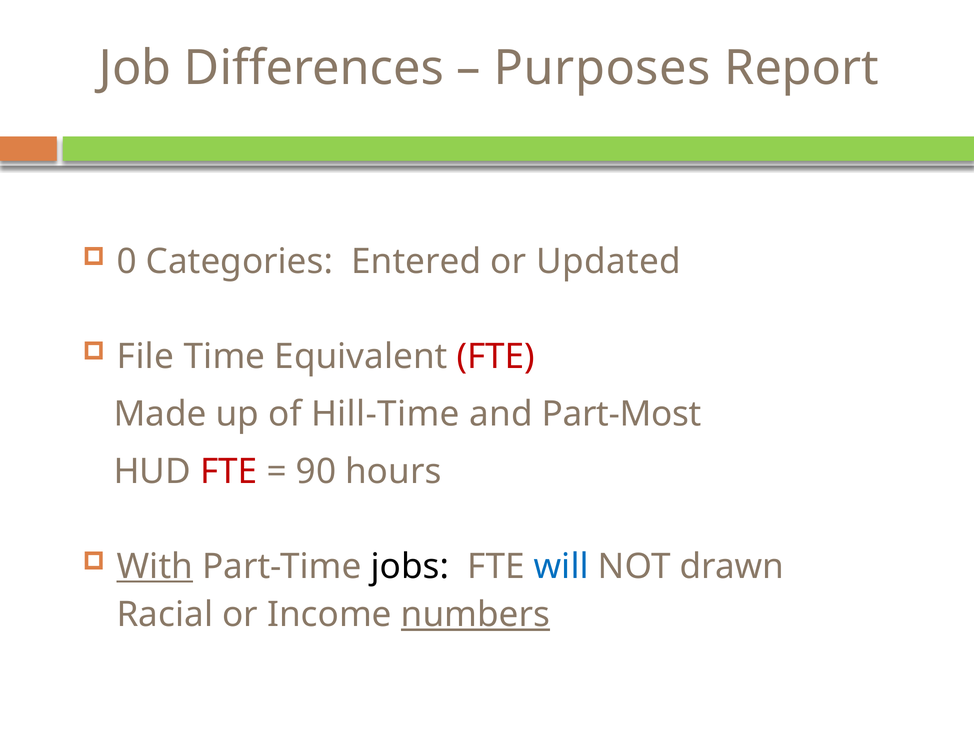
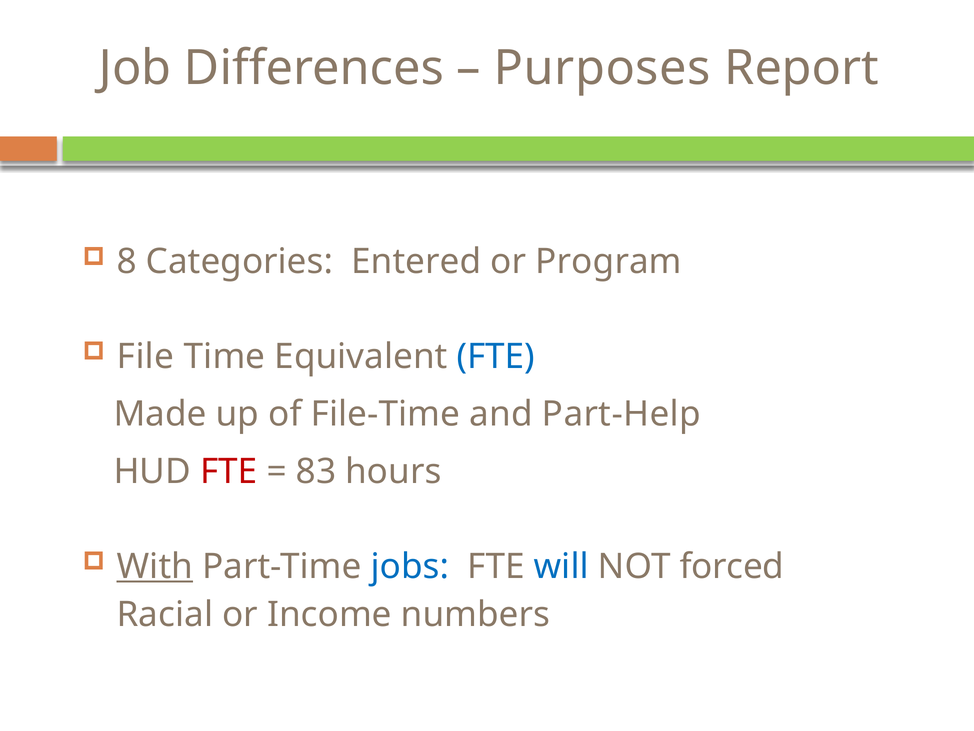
0: 0 -> 8 (127, 262)
Updated: Updated -> Program (609, 262)
FTE colour: red -> blue (496, 356)
Hill-Time: Hill-Time -> File-Time (386, 414)
Part-Most: Part-Most -> Part-Help (621, 414)
90: 90 -> 83 (316, 471)
jobs colour: black -> blue (410, 566)
drawn: drawn -> forced (732, 566)
numbers underline: present -> none (476, 614)
